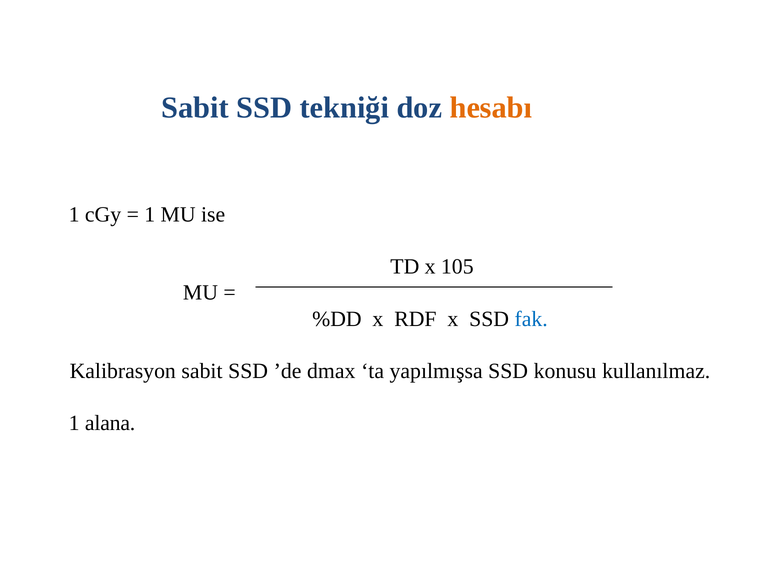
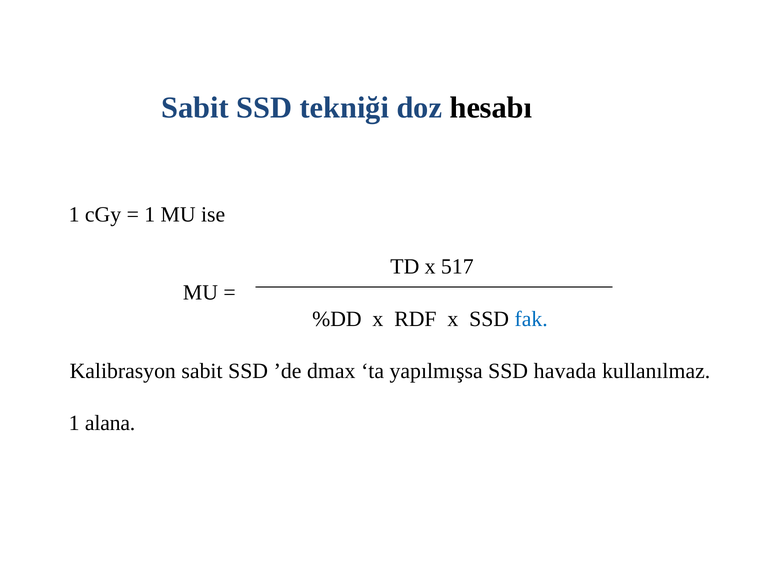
hesabı colour: orange -> black (491, 108)
105: 105 -> 517 (457, 267)
konusu: konusu -> havada (565, 371)
